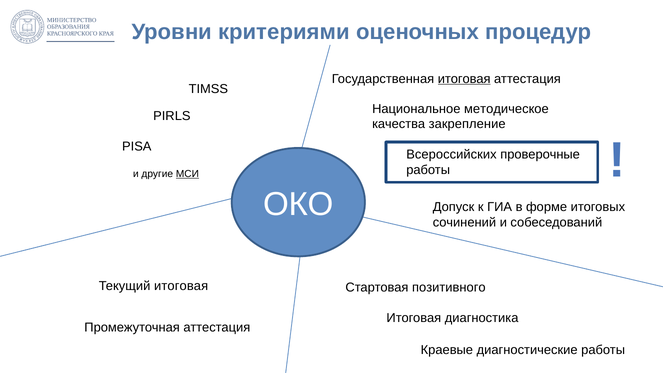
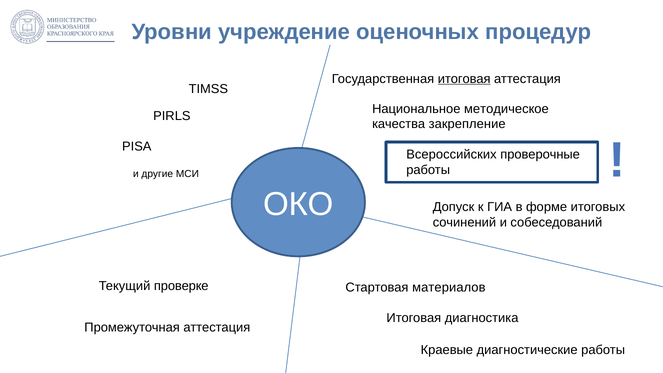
критериями: критериями -> учреждение (284, 32)
МСИ underline: present -> none (187, 174)
Текущий итоговая: итоговая -> проверке (181, 286)
позитивного: позитивного -> материалов (449, 287)
